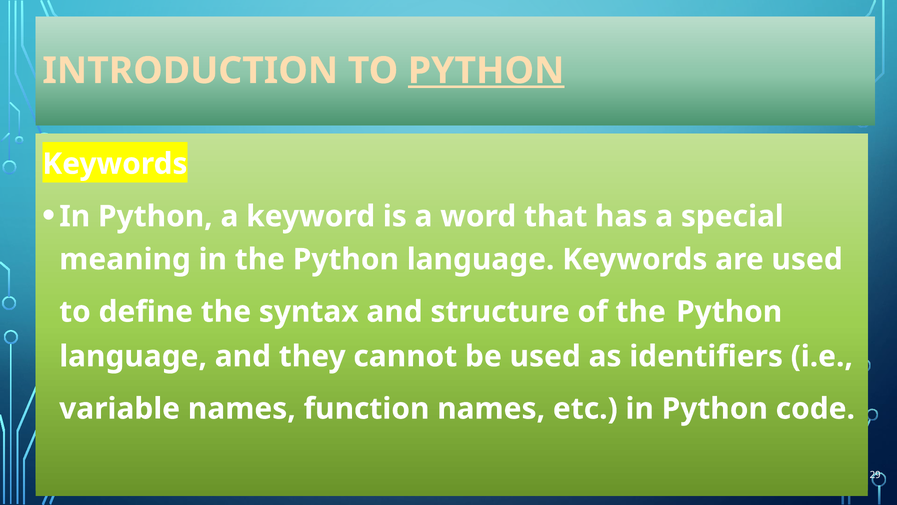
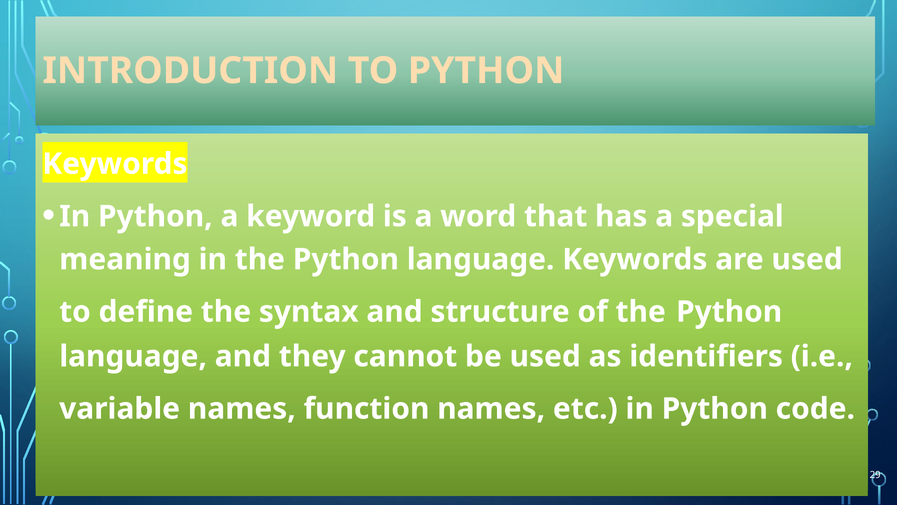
PYTHON underline: present -> none (486, 71)
